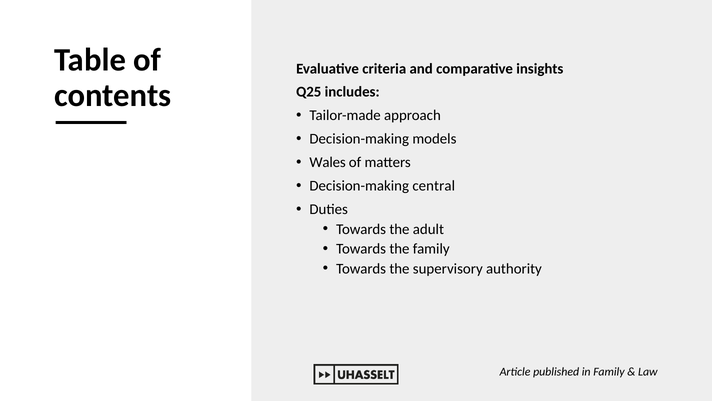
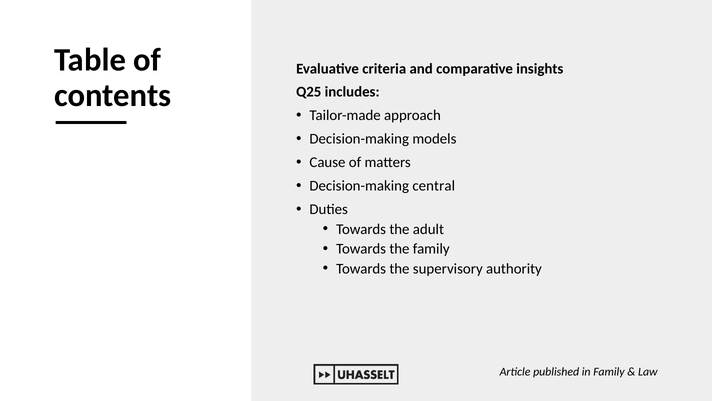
Wales: Wales -> Cause (327, 162)
